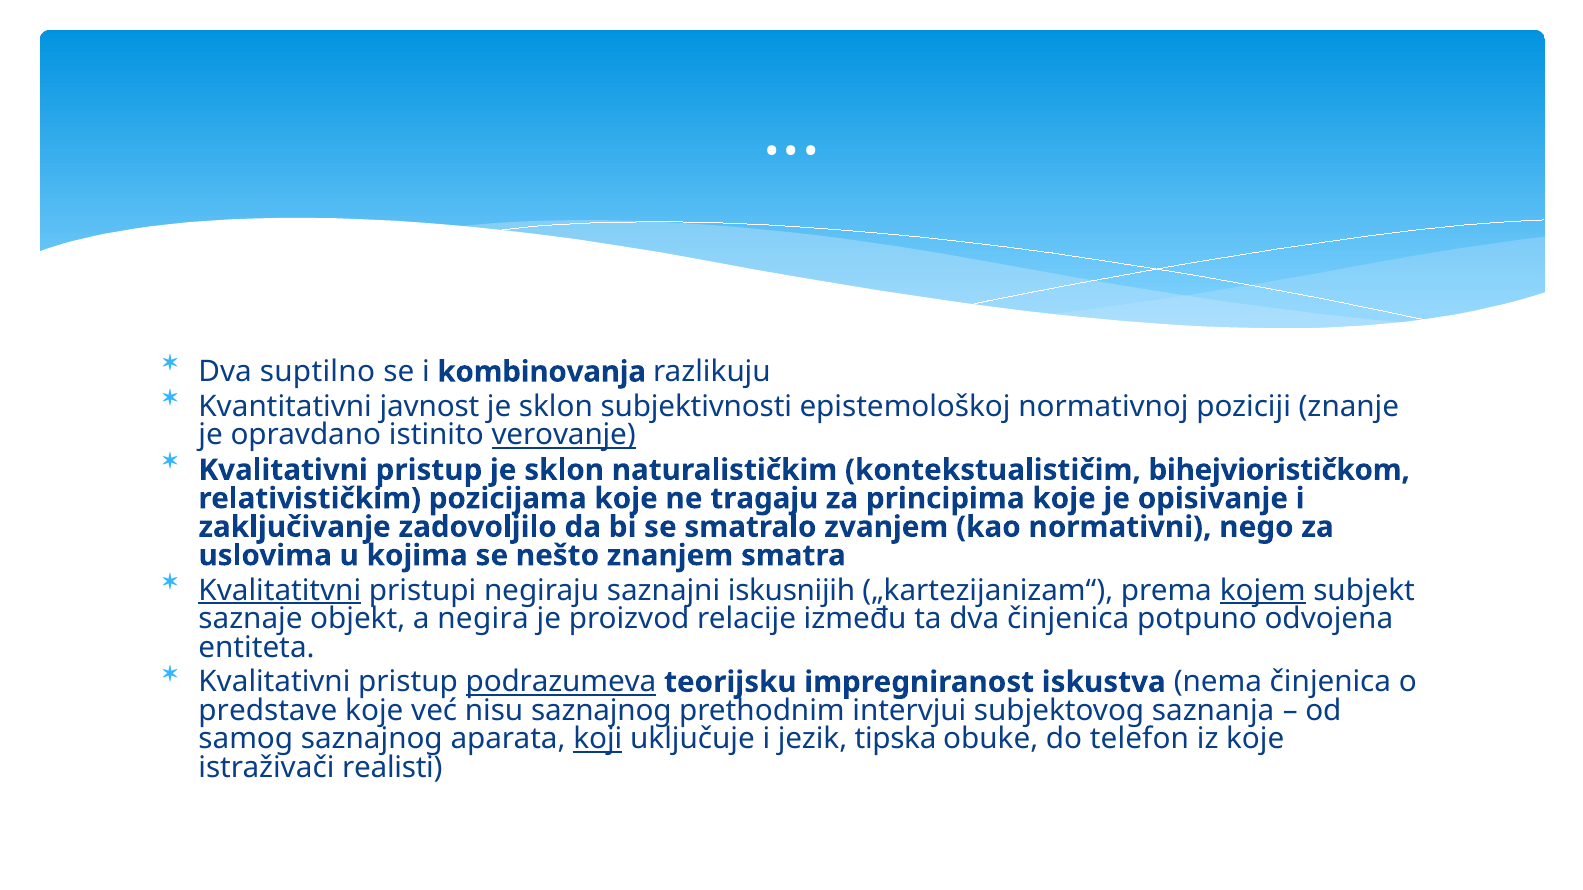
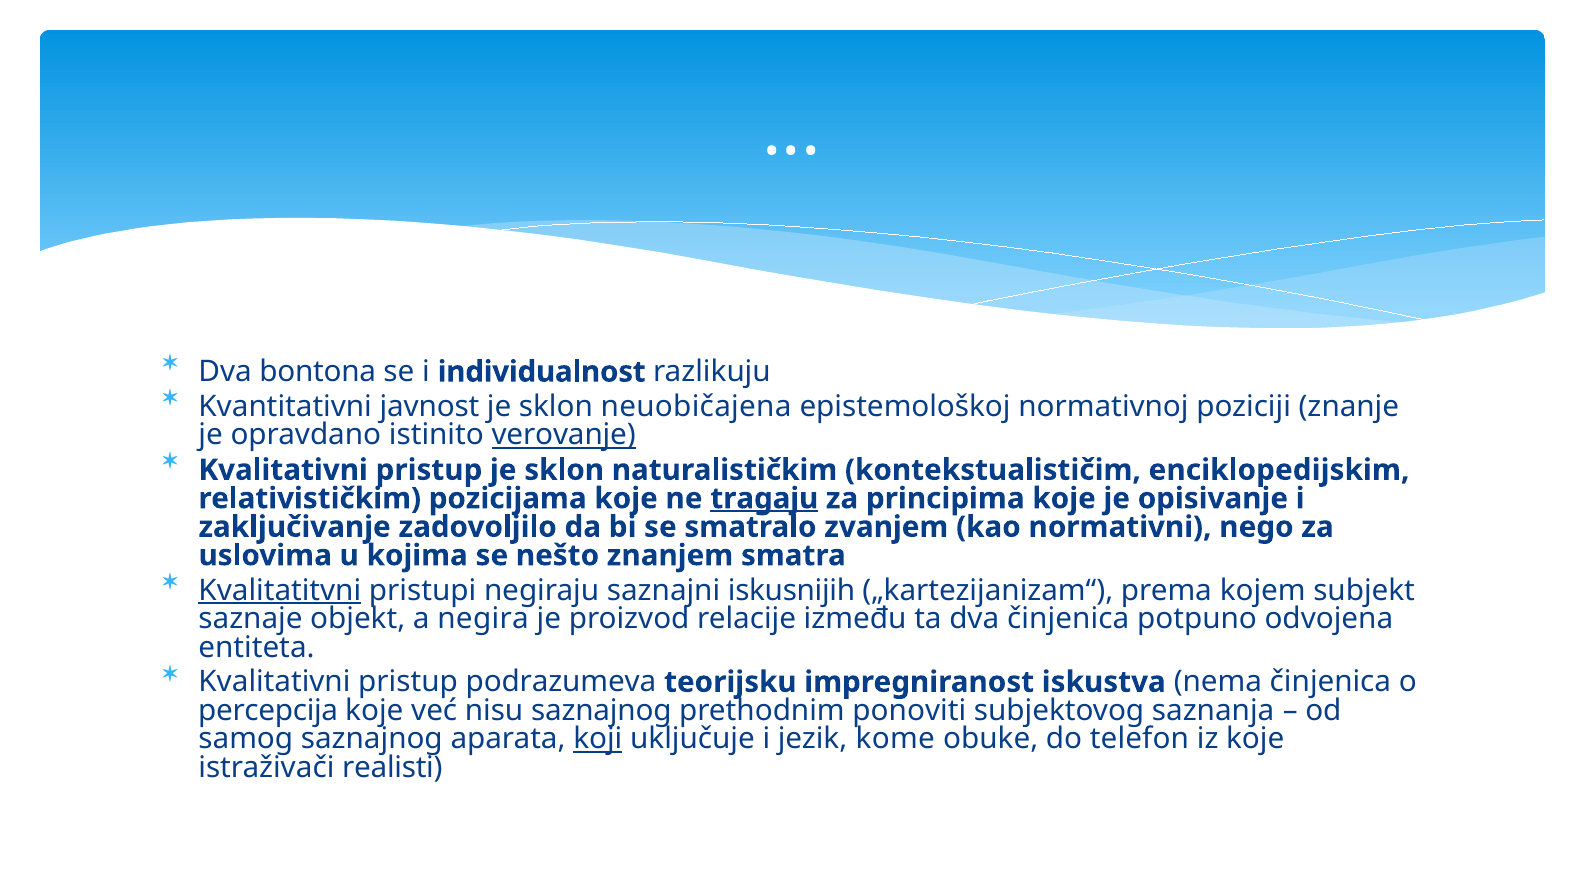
suptilno: suptilno -> bontona (318, 372)
kombinovanja: kombinovanja -> individualnost (542, 372)
subjektivnosti: subjektivnosti -> neuobičajena (696, 407)
bihejviorističkom: bihejviorističkom -> enciklopedijskim (1279, 470)
tragaju underline: none -> present (764, 499)
kojem underline: present -> none (1263, 591)
podrazumeva underline: present -> none (561, 682)
predstave: predstave -> percepcija (268, 711)
intervjui: intervjui -> ponoviti (909, 711)
tipska: tipska -> kome (895, 739)
